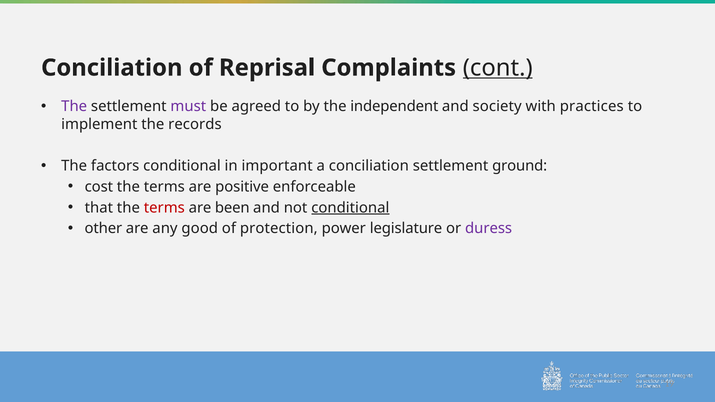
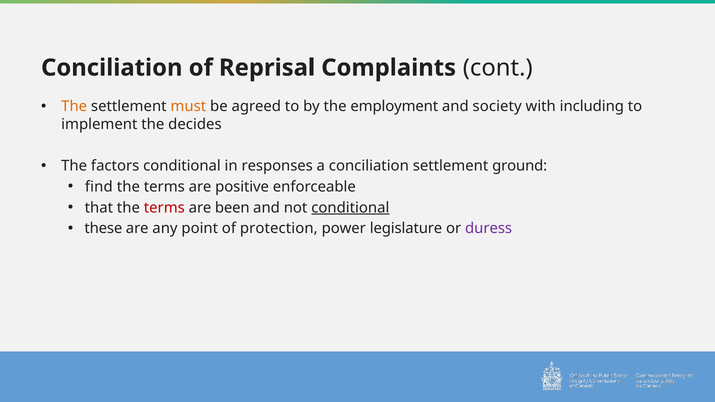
cont underline: present -> none (498, 68)
The colour: purple -> orange (74, 107)
must colour: purple -> orange (188, 107)
independent: independent -> employment (394, 107)
practices: practices -> including (592, 107)
records: records -> decides (195, 124)
important: important -> responses (277, 166)
cost: cost -> find (99, 187)
other: other -> these (103, 229)
good: good -> point (200, 229)
